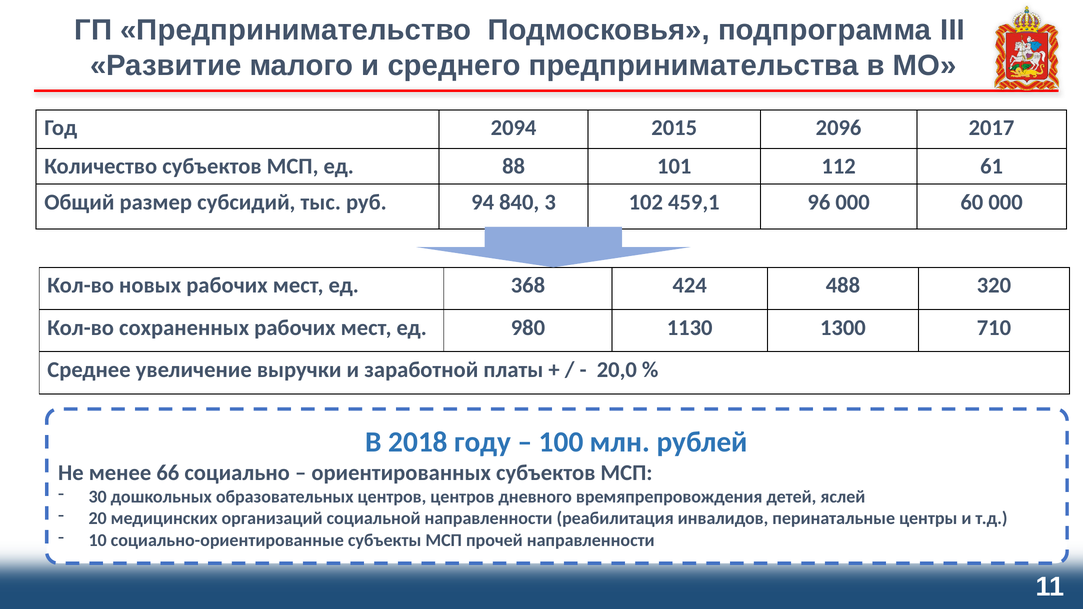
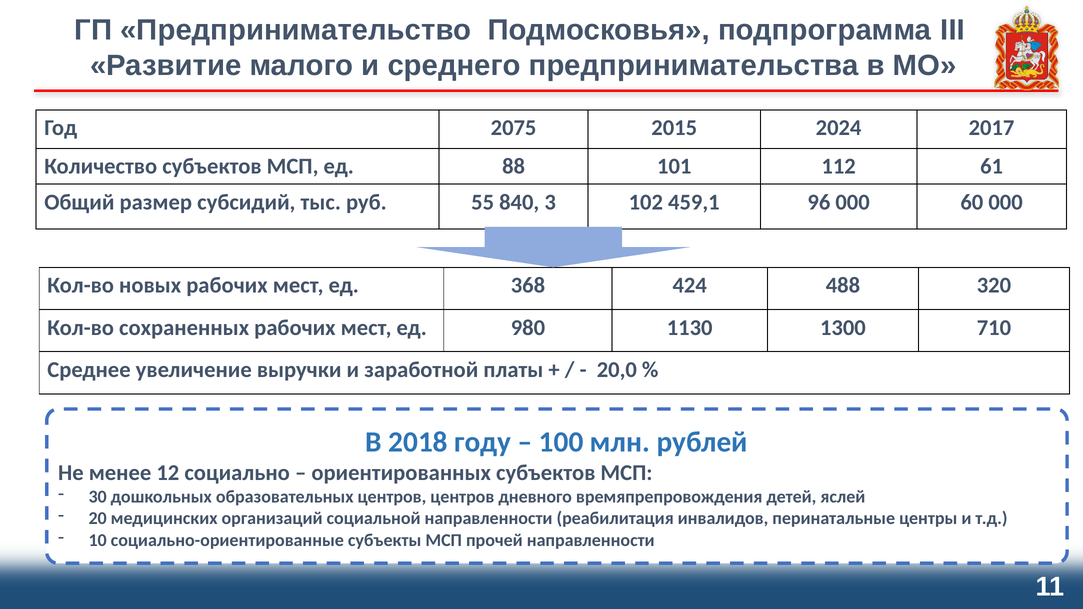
2094: 2094 -> 2075 (514, 128)
2096: 2096 -> 2024 (839, 128)
94: 94 -> 55 (483, 202)
66: 66 -> 12 (168, 473)
